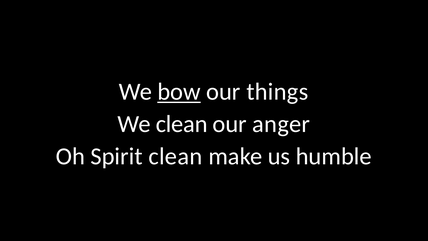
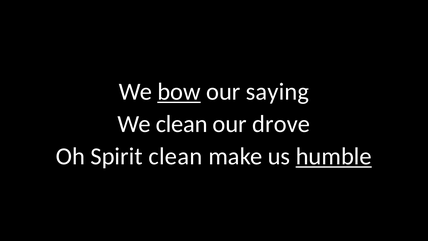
things: things -> saying (277, 92)
anger: anger -> drove (281, 124)
humble underline: none -> present (334, 156)
